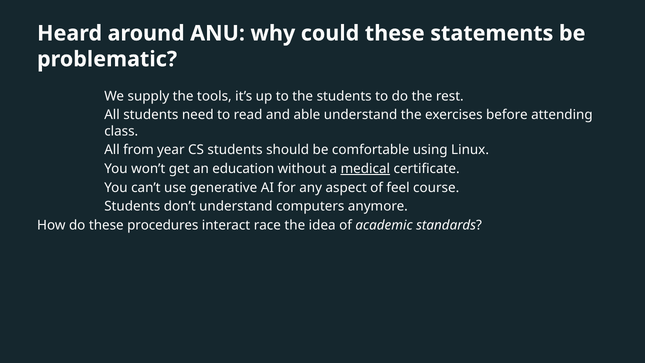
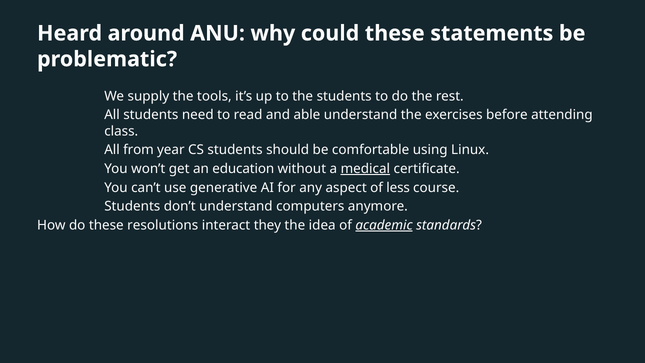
feel: feel -> less (398, 187)
procedures: procedures -> resolutions (163, 225)
race: race -> they (267, 225)
academic underline: none -> present (384, 225)
